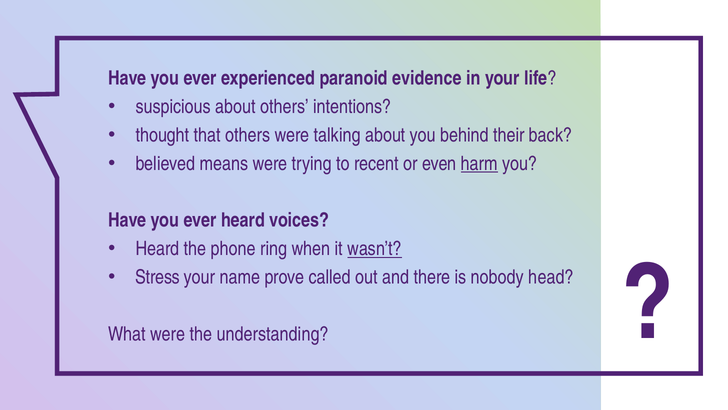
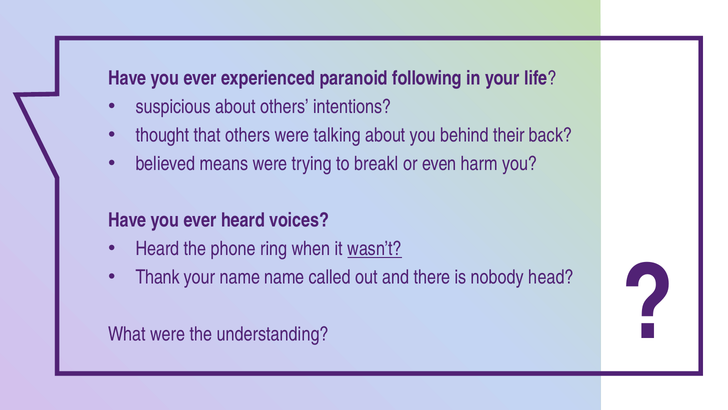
evidence: evidence -> following (427, 78)
recent: recent -> breakl (376, 163)
harm underline: present -> none (479, 163)
Stress: Stress -> Thank (158, 277)
name prove: prove -> name (284, 277)
